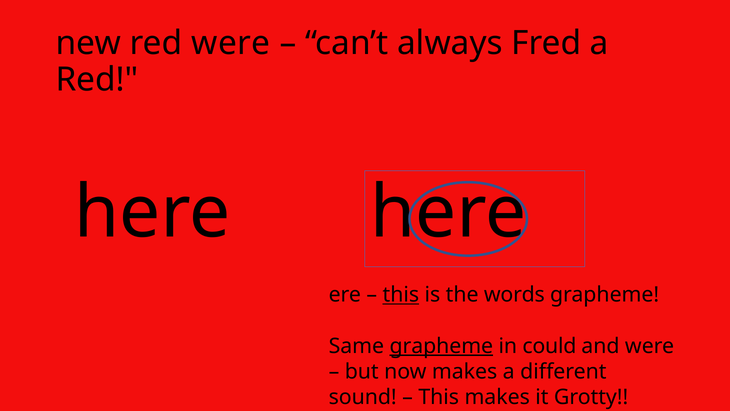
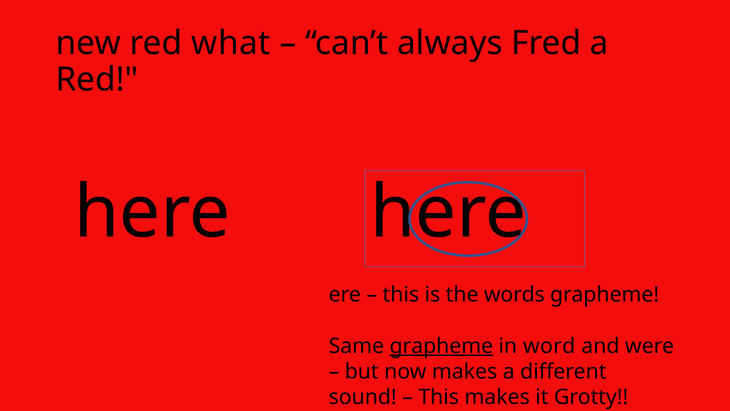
red were: were -> what (231, 43)
this underline: present -> none (401, 295)
could: could -> word (549, 346)
